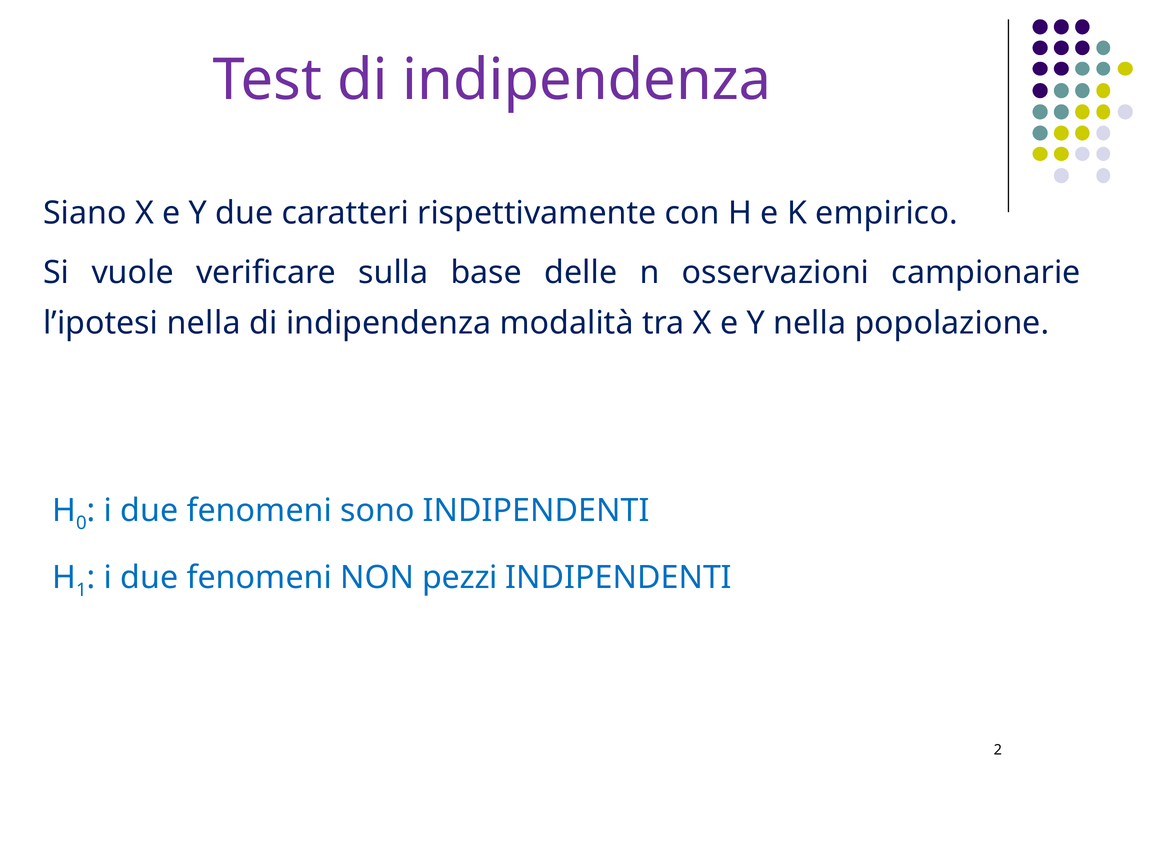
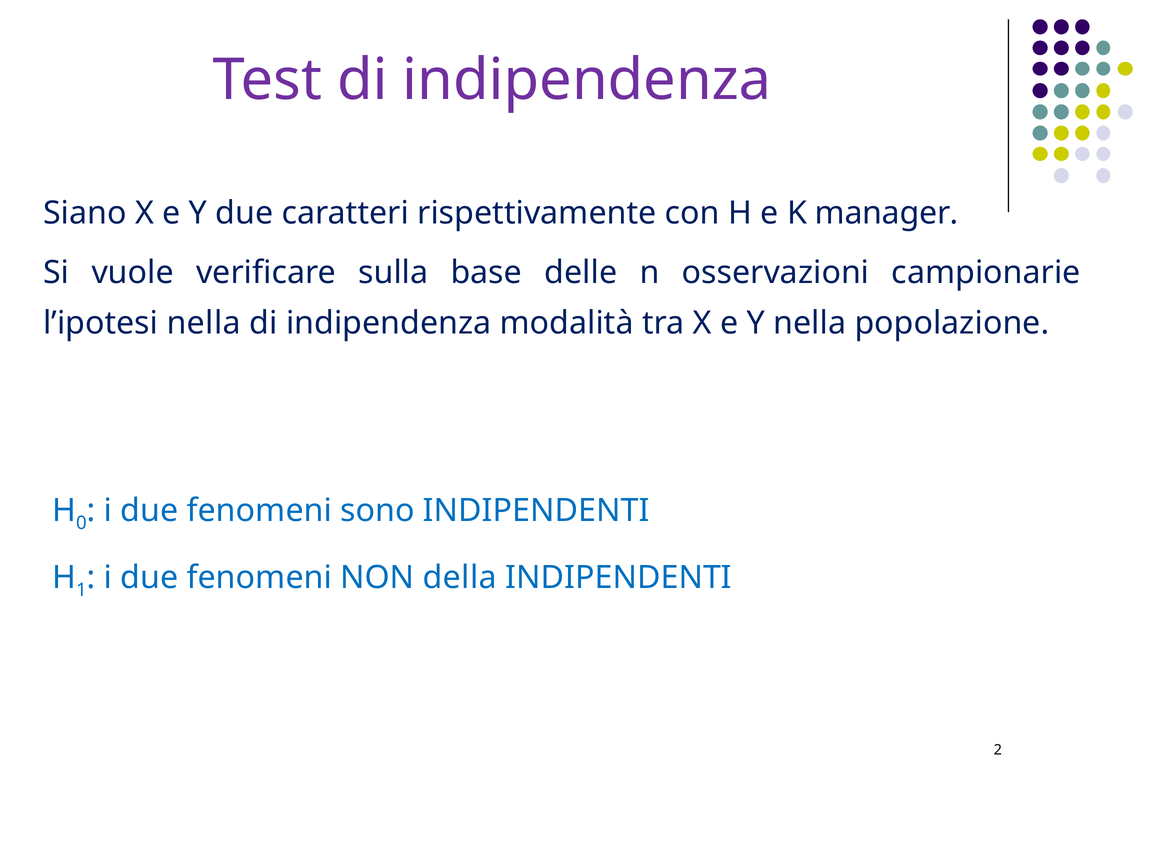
empirico: empirico -> manager (887, 213)
pezzi: pezzi -> della (460, 578)
